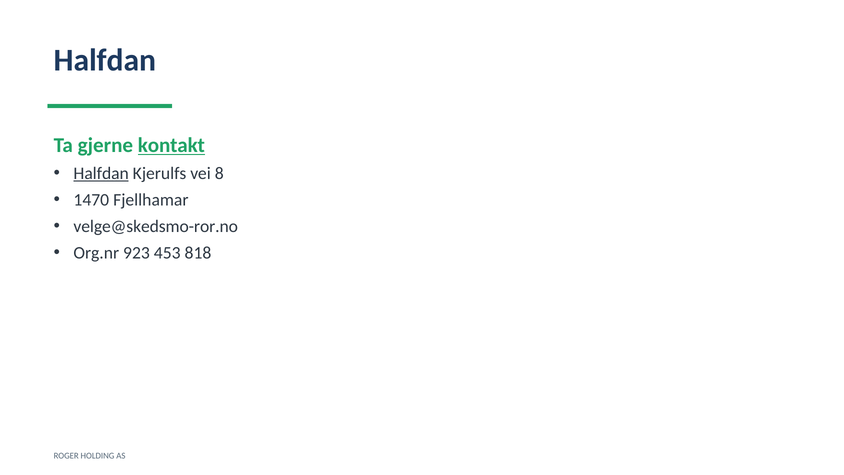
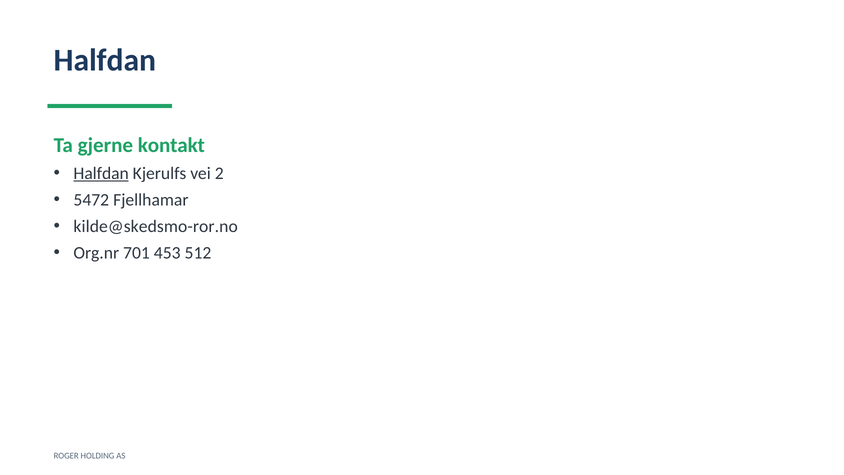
kontakt underline: present -> none (171, 145)
8: 8 -> 2 (219, 174)
1470: 1470 -> 5472 (91, 200)
velge@skedsmo-ror.no: velge@skedsmo-ror.no -> kilde@skedsmo-ror.no (156, 226)
923: 923 -> 701 (136, 253)
818: 818 -> 512 (198, 253)
